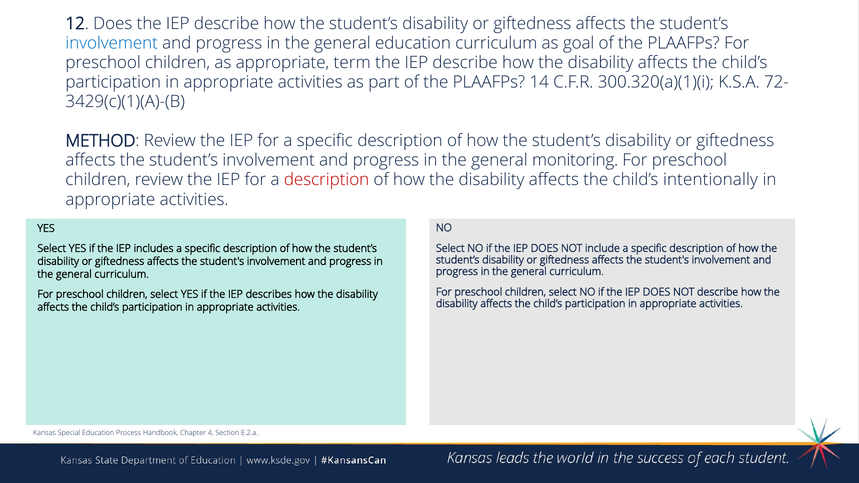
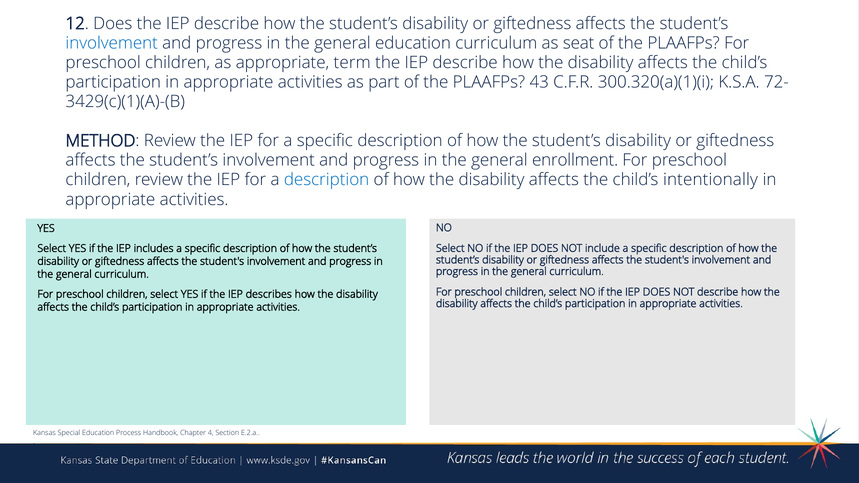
goal: goal -> seat (579, 43)
14: 14 -> 43 (539, 82)
monitoring: monitoring -> enrollment (575, 160)
description colour: red -> blue (327, 180)
